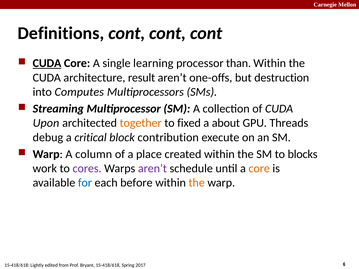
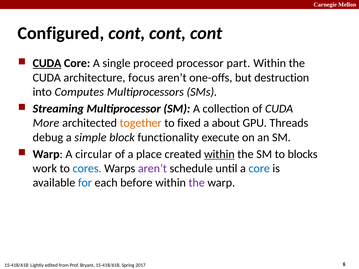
Definitions: Definitions -> Configured (61, 33)
learning: learning -> proceed (153, 63)
than: than -> part (238, 63)
result: result -> focus (141, 78)
Upon: Upon -> More (46, 123)
critical: critical -> simple (90, 137)
contribution: contribution -> functionality (168, 137)
column: column -> circular (94, 154)
within underline: none -> present (219, 154)
cores colour: purple -> blue (87, 169)
core colour: orange -> blue (259, 169)
the colour: orange -> purple (197, 183)
